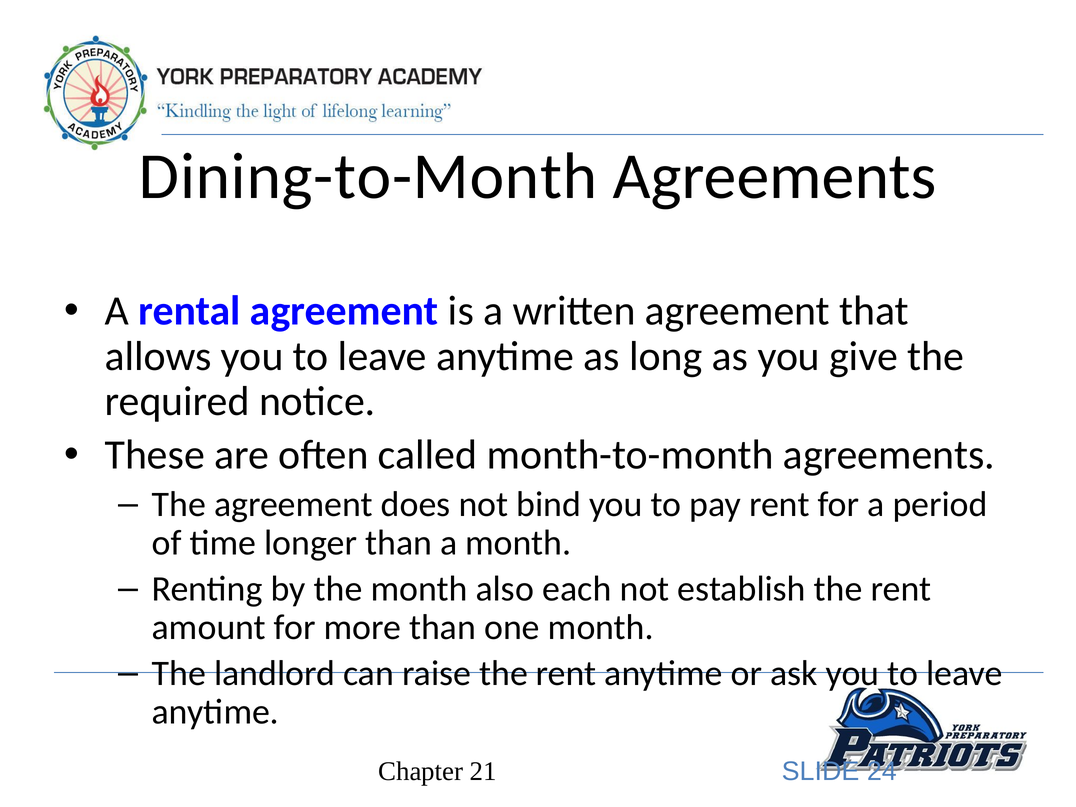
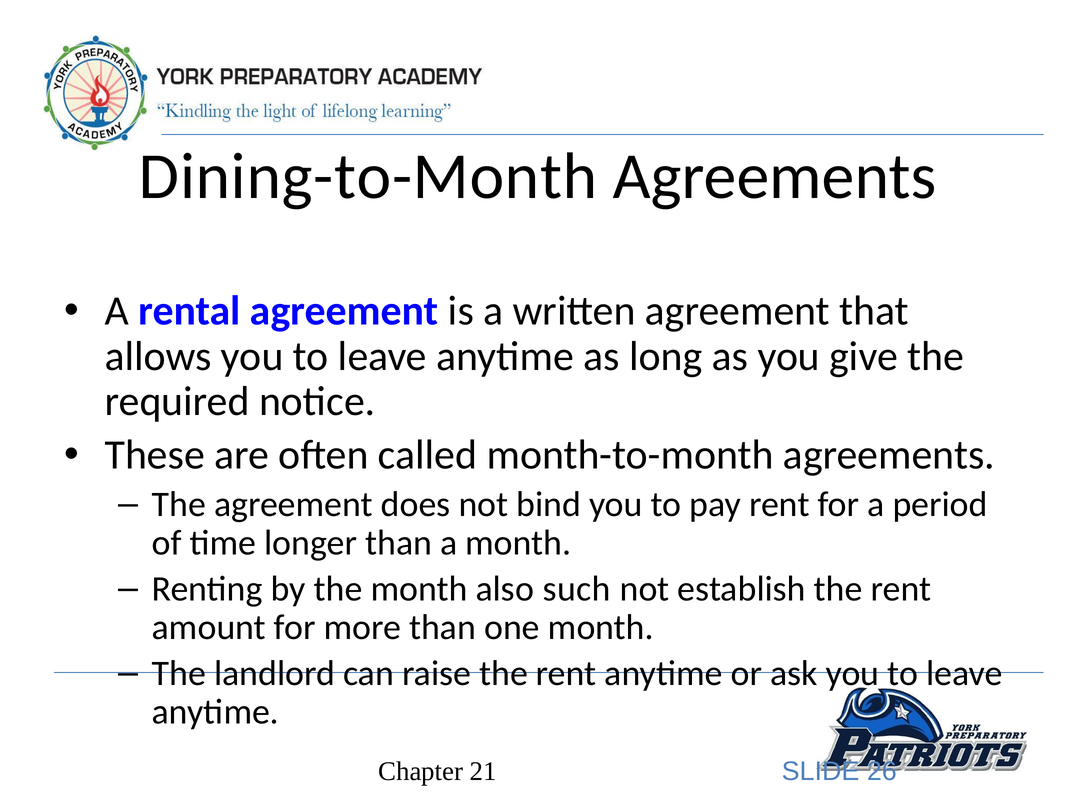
each: each -> such (577, 589)
24: 24 -> 26 (882, 771)
